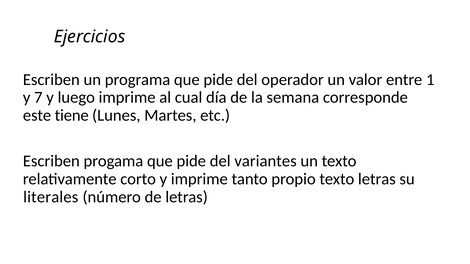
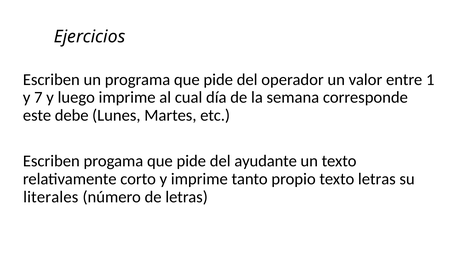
tiene: tiene -> debe (72, 116)
variantes: variantes -> ayudante (266, 161)
